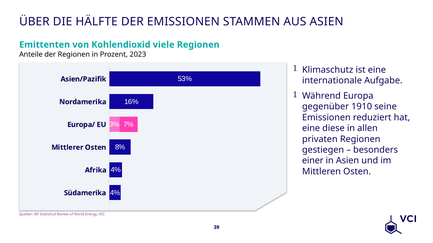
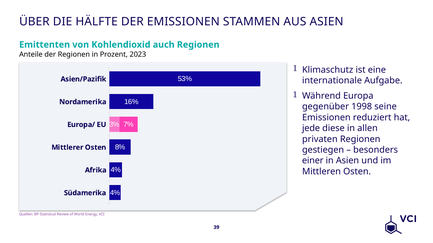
viele: viele -> auch (164, 45)
1910: 1910 -> 1998 (362, 107)
eine: eine -> jede (311, 129)
